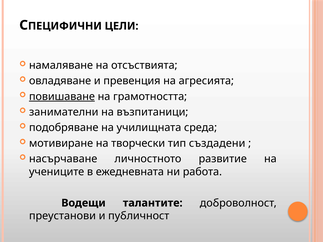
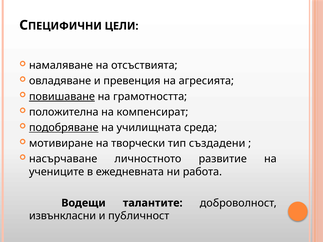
занимателни: занимателни -> положителна (64, 112)
възпитаници: възпитаници -> компенсират (152, 112)
подобряване underline: none -> present (64, 128)
преустанови: преустанови -> извънкласни (63, 216)
